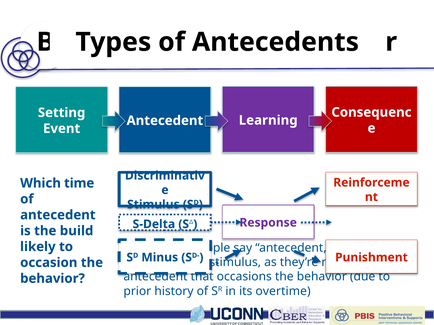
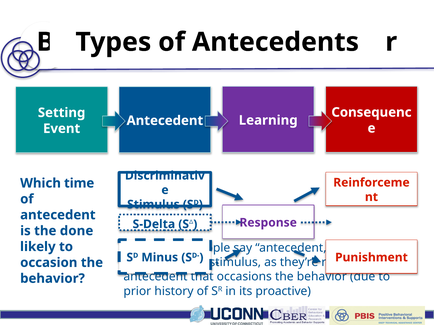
build: build -> done (77, 231)
overtime: overtime -> proactive (283, 292)
